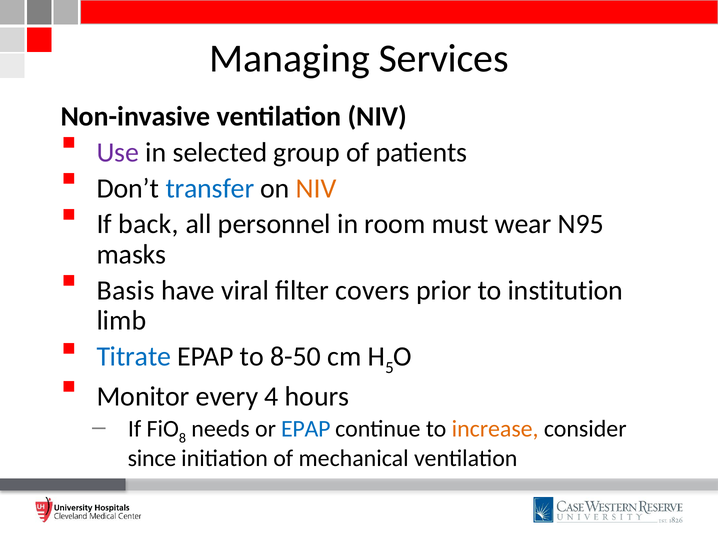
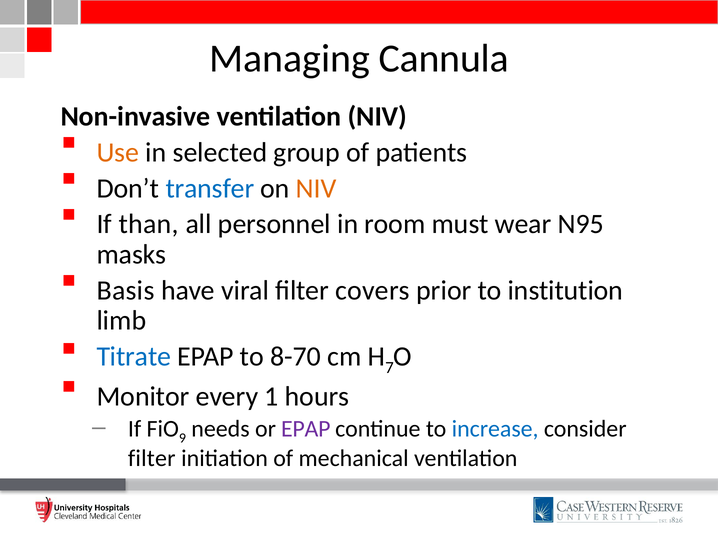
Services: Services -> Cannula (444, 58)
Use colour: purple -> orange (118, 152)
back: back -> than (149, 224)
8-50: 8-50 -> 8-70 (296, 356)
5: 5 -> 7 (389, 367)
4: 4 -> 1 (272, 396)
8: 8 -> 9 (182, 438)
EPAP colour: blue -> purple (306, 429)
increase colour: orange -> blue (495, 429)
since: since -> filter (152, 458)
